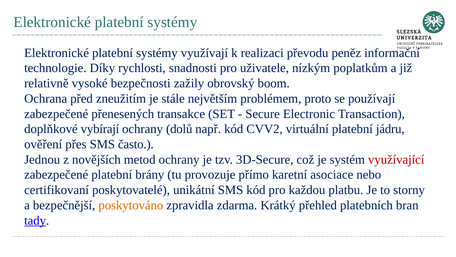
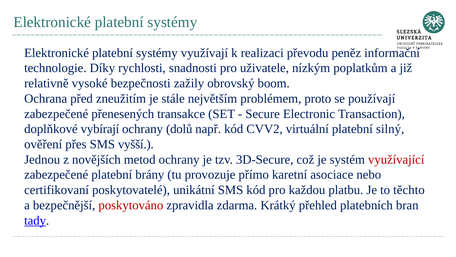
jádru: jádru -> silný (390, 129)
často: často -> vyšší (136, 144)
storny: storny -> těchto (409, 190)
poskytováno colour: orange -> red (131, 205)
